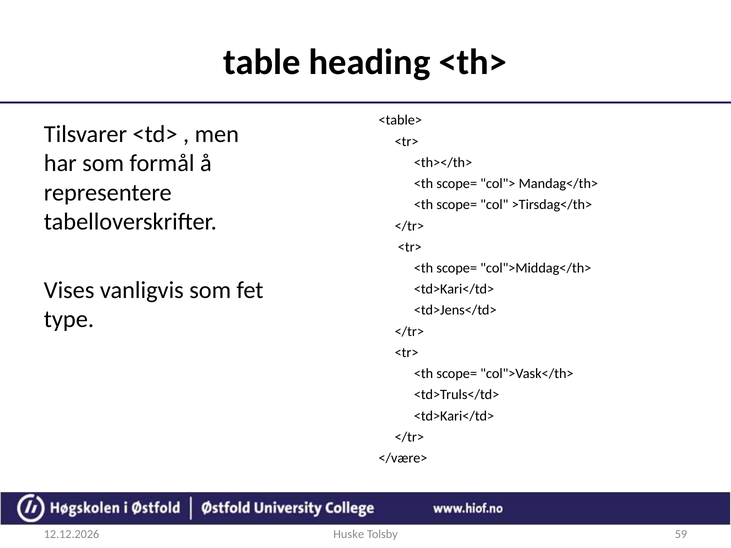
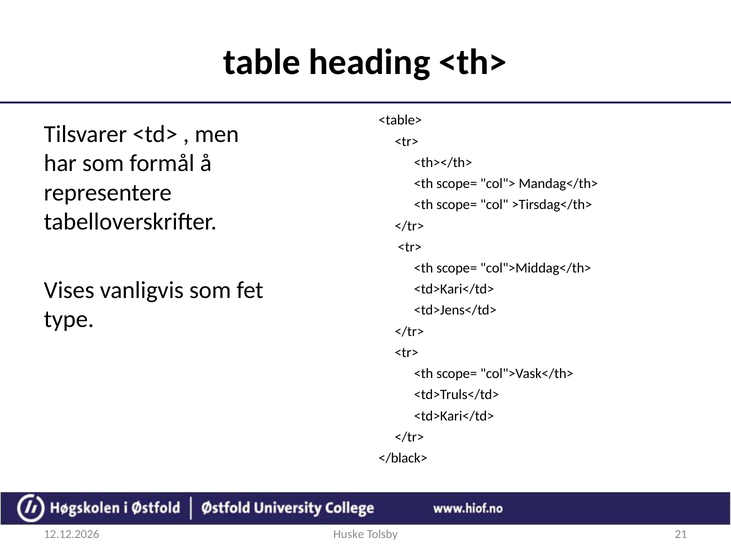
</være>: </være> -> </black> (403, 458)
59: 59 -> 21 (681, 534)
